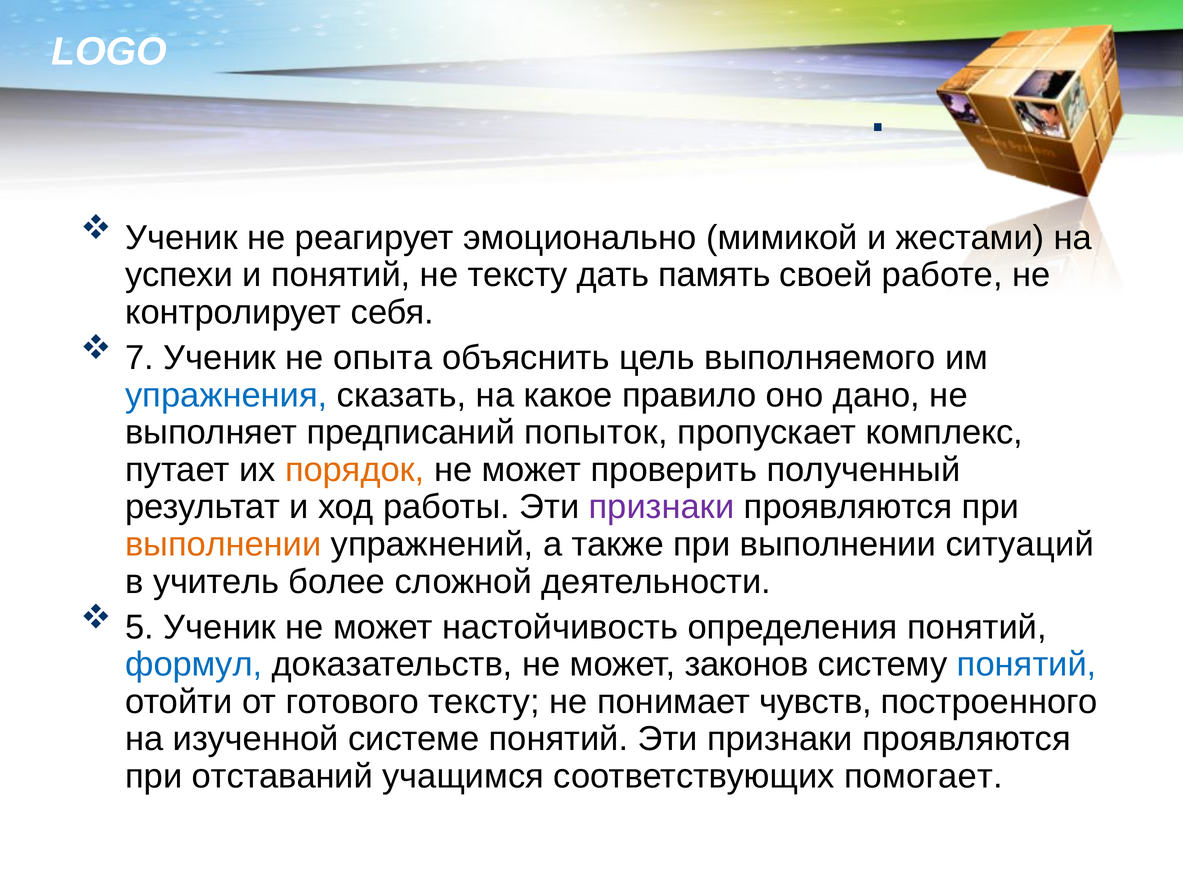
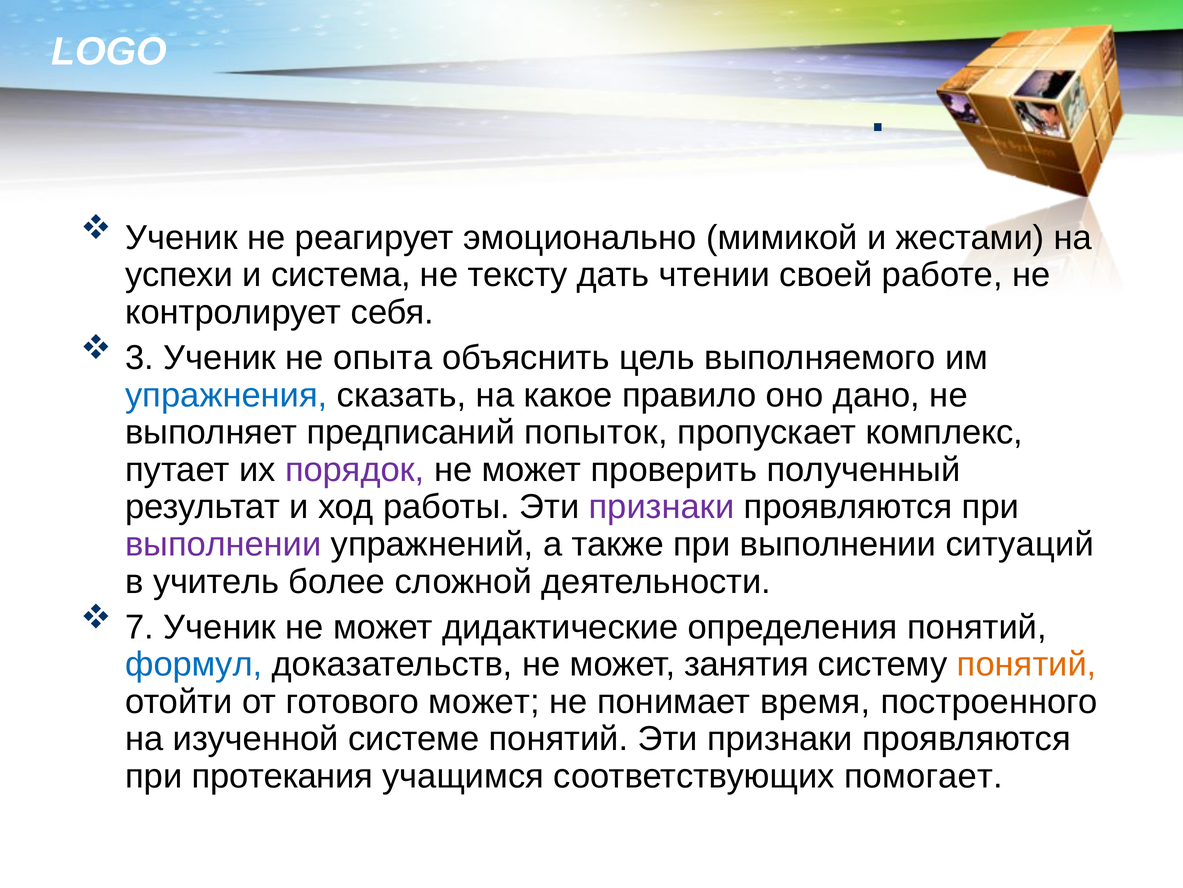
и понятий: понятий -> система (341, 275)
память: память -> чтении (714, 275)
7: 7 -> 3 (140, 358)
порядок colour: orange -> purple (355, 469)
выполнении colour: orange -> purple (223, 544)
5: 5 -> 7 (140, 627)
настойчивость: настойчивость -> дидактические (560, 627)
законов: законов -> занятия (747, 664)
понятий colour: blue -> orange (1027, 664)
готового тексту: тексту -> может (484, 701)
чувств: чувств -> время (815, 701)
отставаний: отставаний -> протекания (282, 776)
